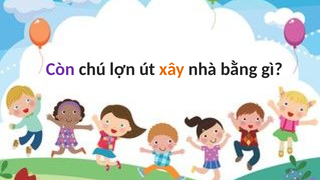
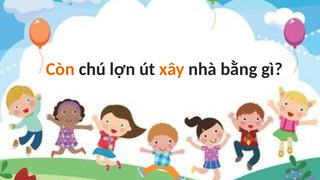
Còn colour: purple -> orange (60, 69)
